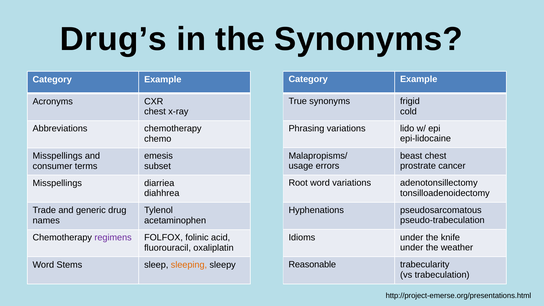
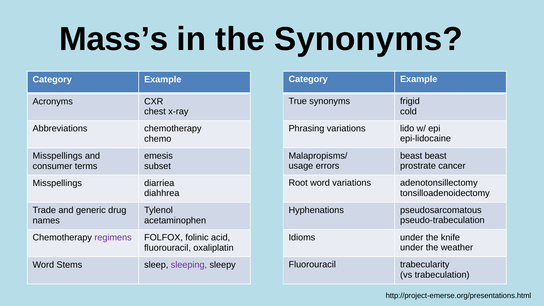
Drug’s: Drug’s -> Mass’s (114, 39)
beast chest: chest -> beast (436, 156)
Reasonable: Reasonable -> Fluorouracil (312, 265)
sleeping colour: orange -> purple (189, 265)
